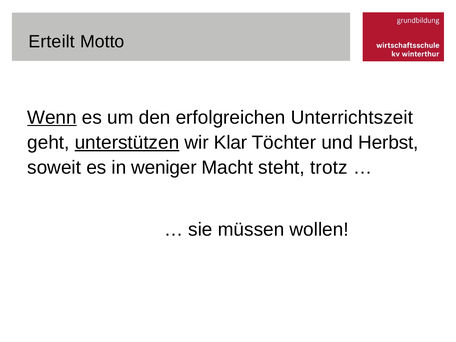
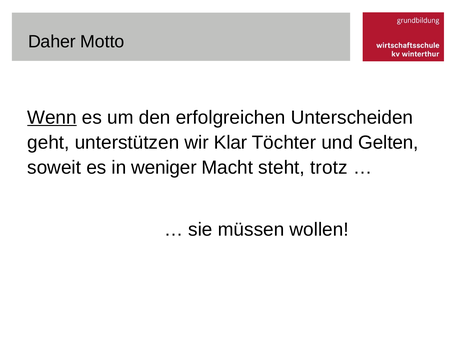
Erteilt: Erteilt -> Daher (52, 42)
Unterrichtszeit: Unterrichtszeit -> Unterscheiden (352, 117)
unterstützen underline: present -> none (127, 143)
Herbst: Herbst -> Gelten (388, 143)
